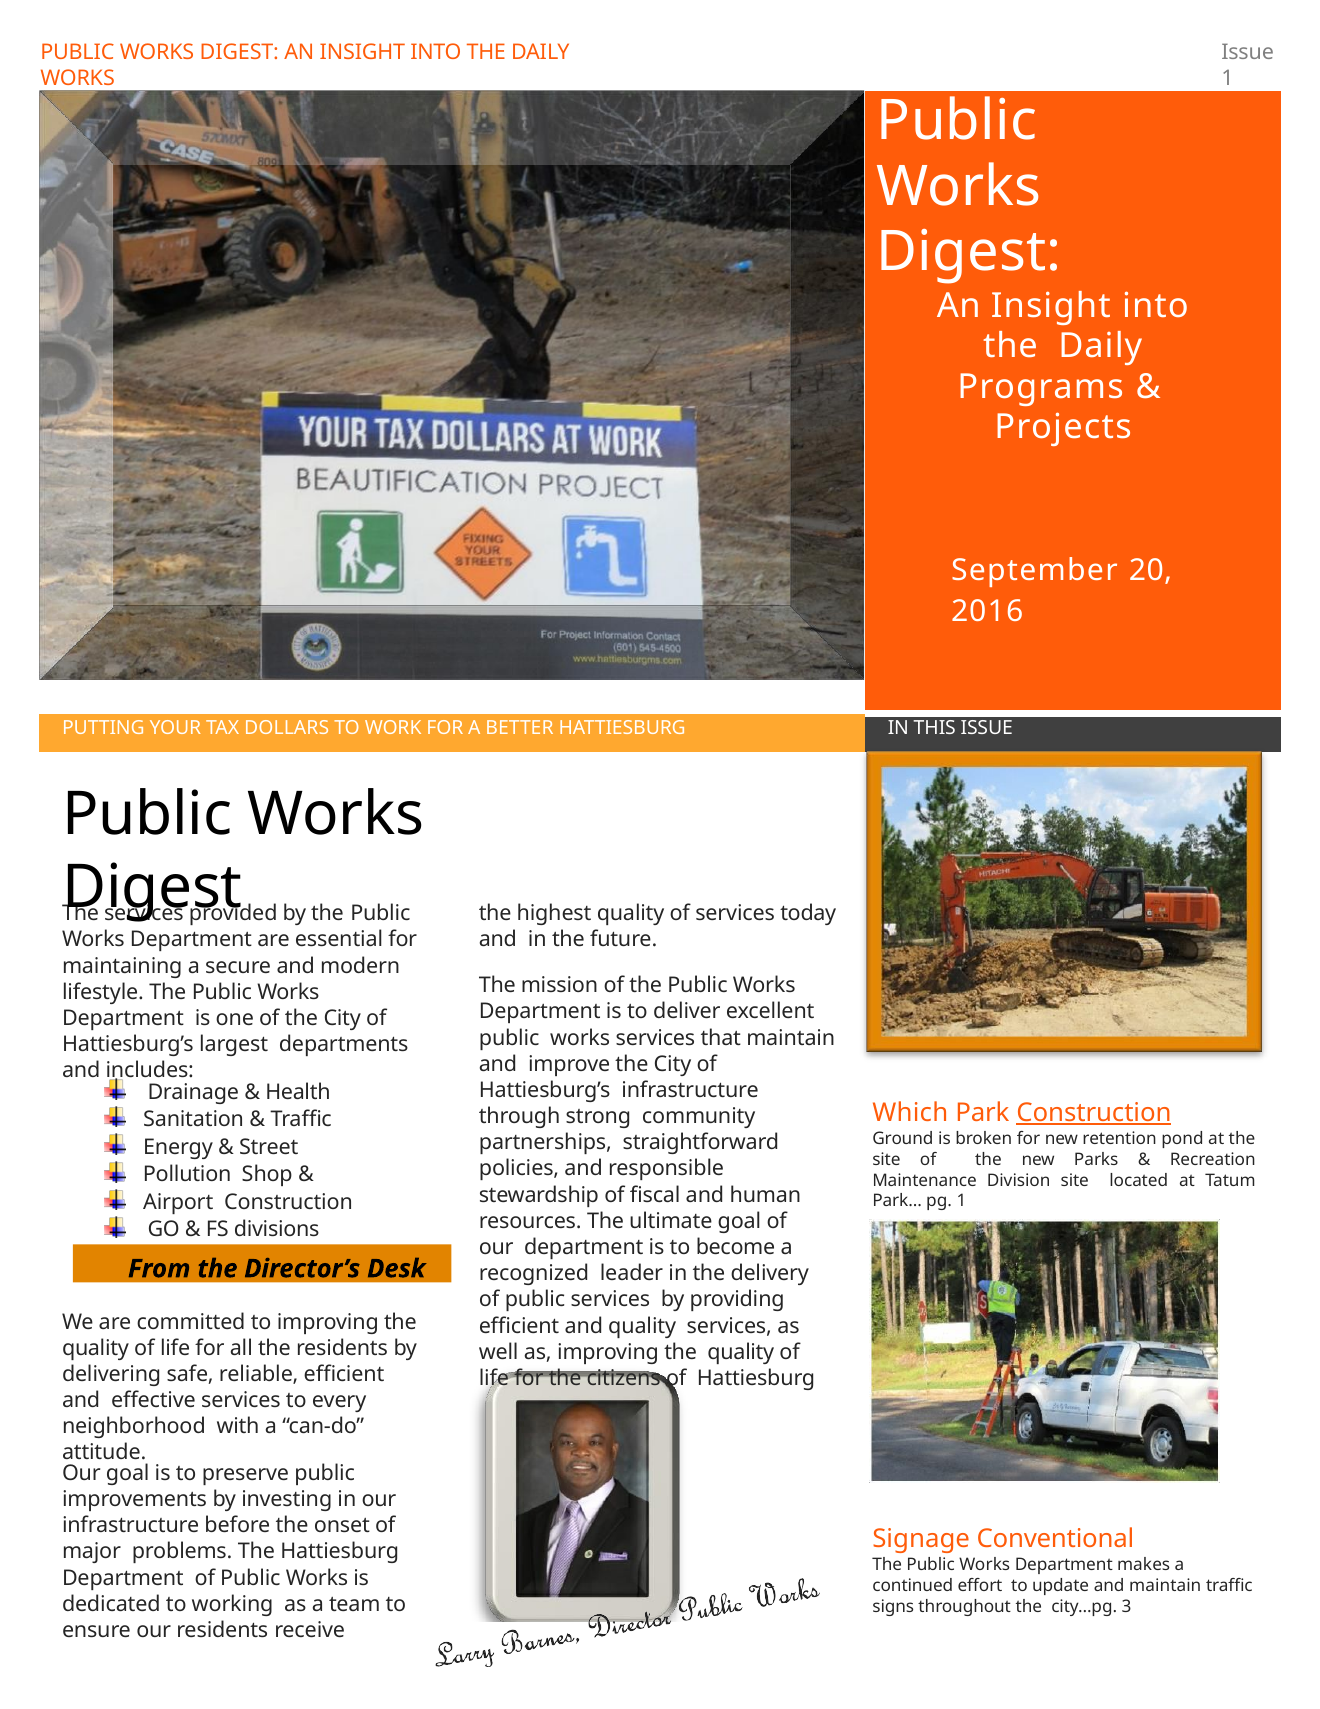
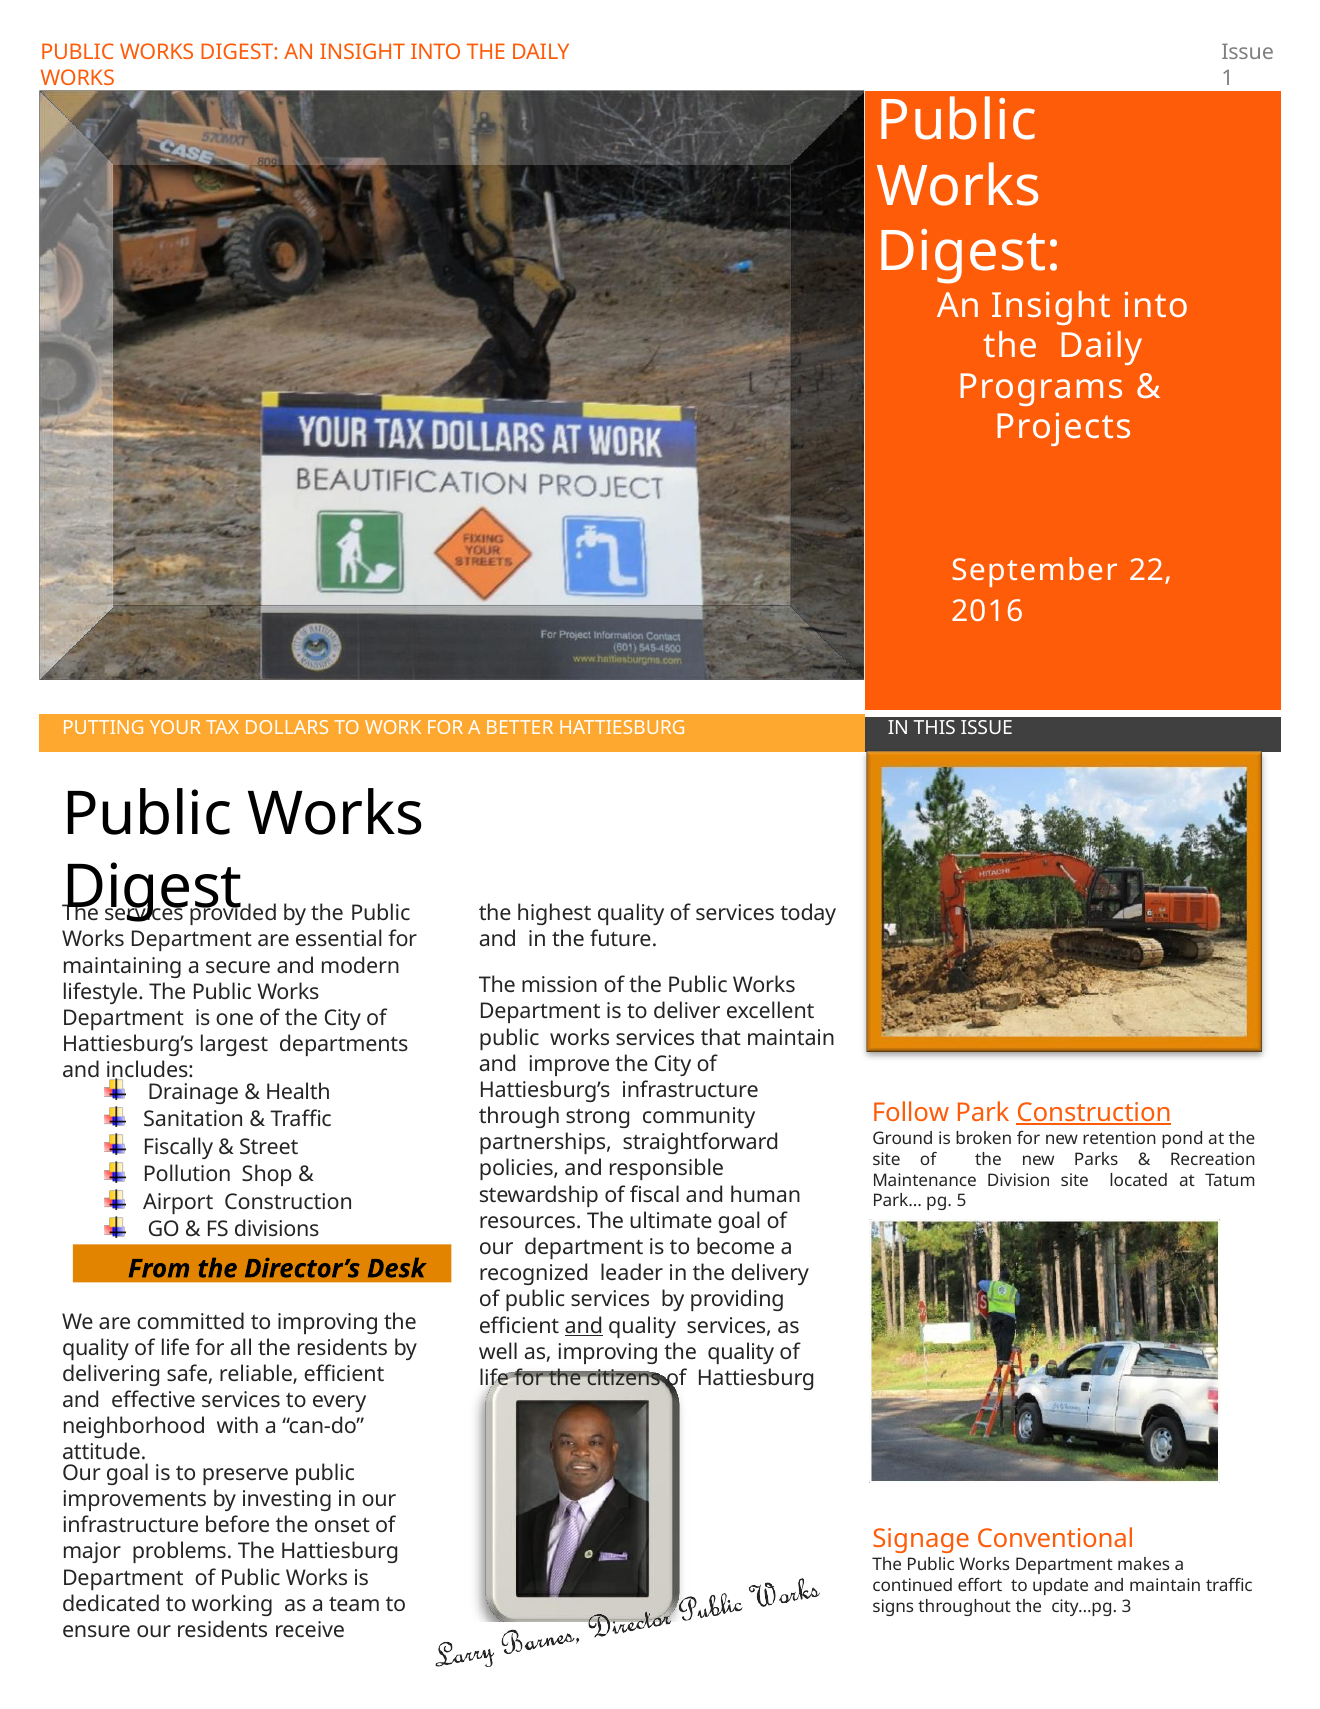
20: 20 -> 22 (1151, 570)
Which: Which -> Follow (911, 1112)
Energy: Energy -> Fiscally (178, 1147)
pg 1: 1 -> 5 (961, 1201)
and underline: none -> present (584, 1325)
